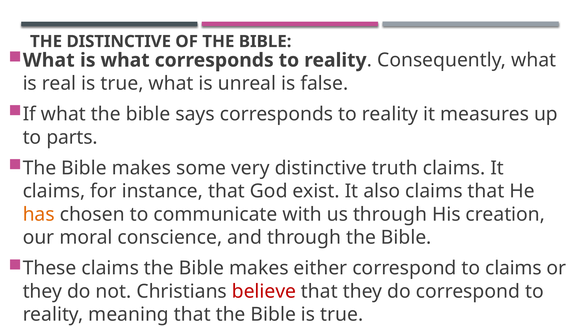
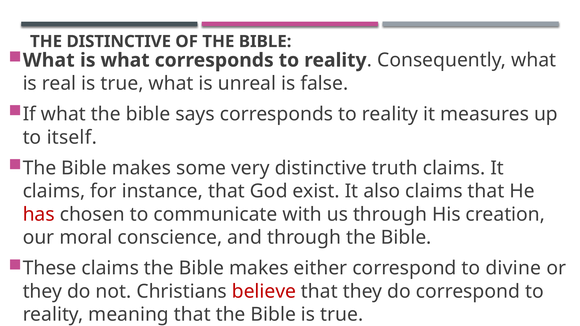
parts: parts -> itself (72, 137)
has colour: orange -> red (39, 215)
to claims: claims -> divine (513, 268)
